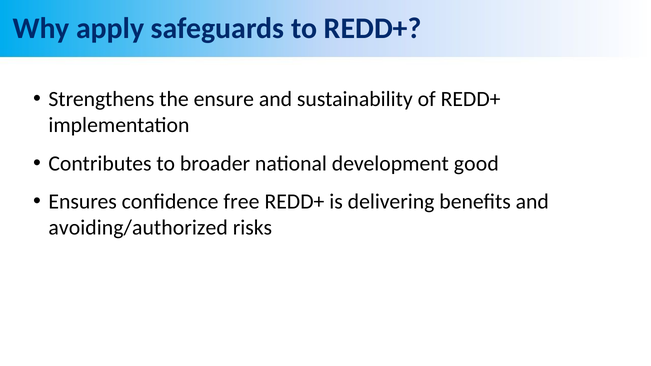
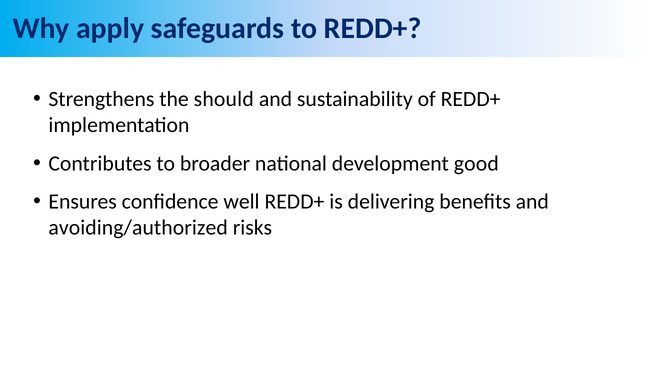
ensure: ensure -> should (224, 99)
free: free -> well (241, 202)
